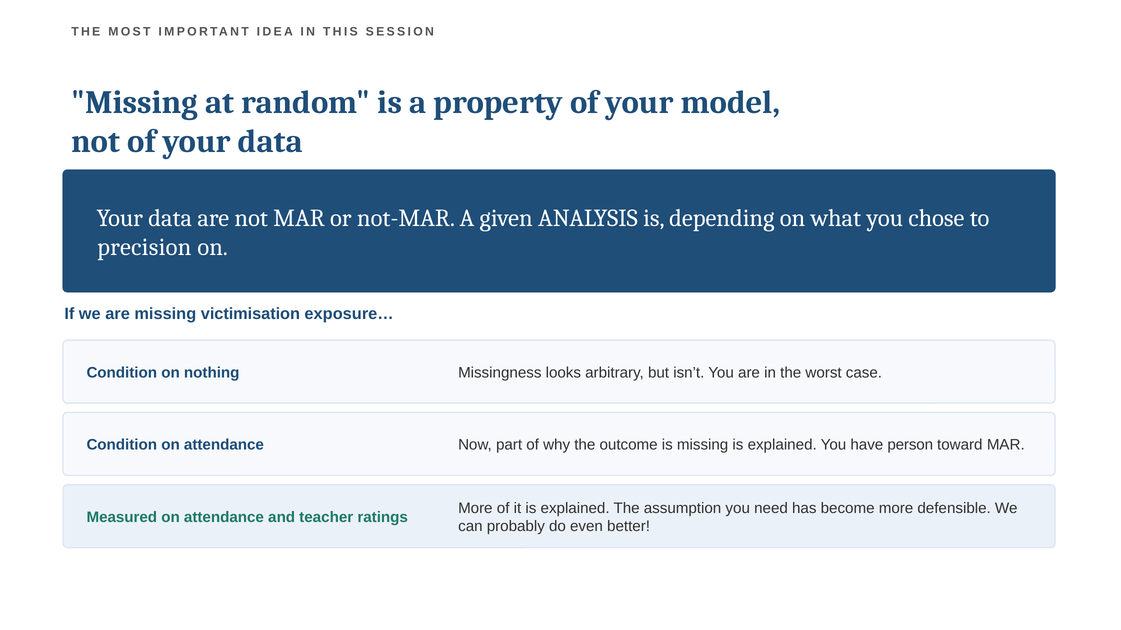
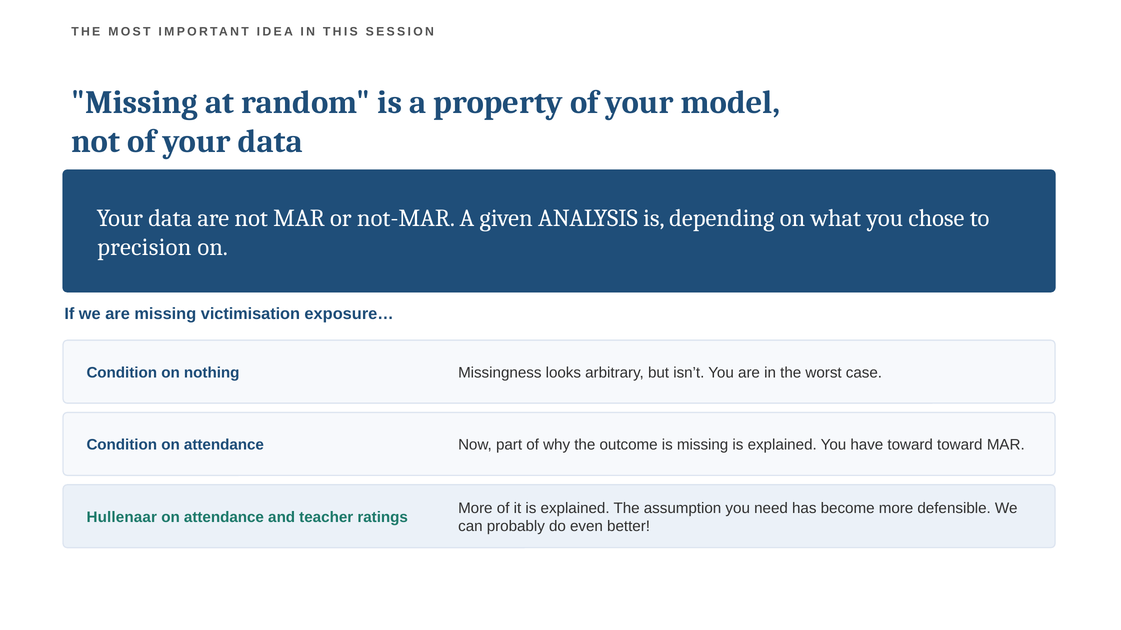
have person: person -> toward (910, 445)
Measured: Measured -> Hullenaar (122, 518)
